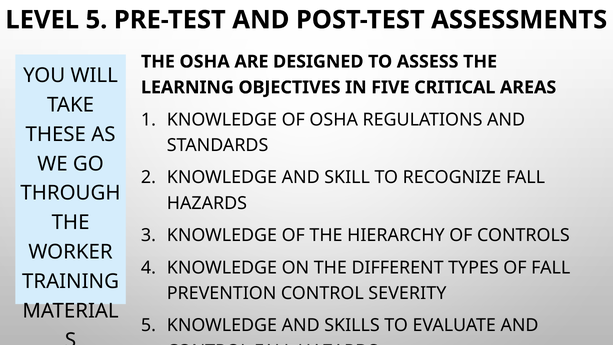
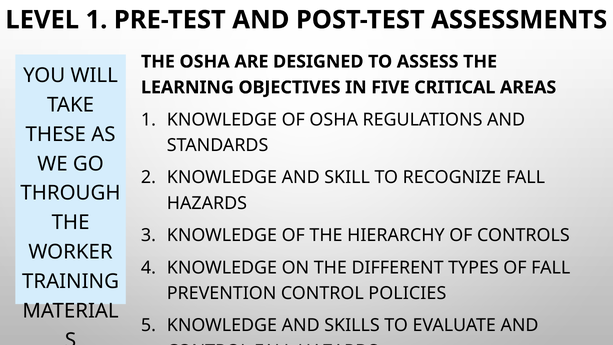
LEVEL 5: 5 -> 1 (96, 20)
SEVERITY: SEVERITY -> POLICIES (407, 293)
